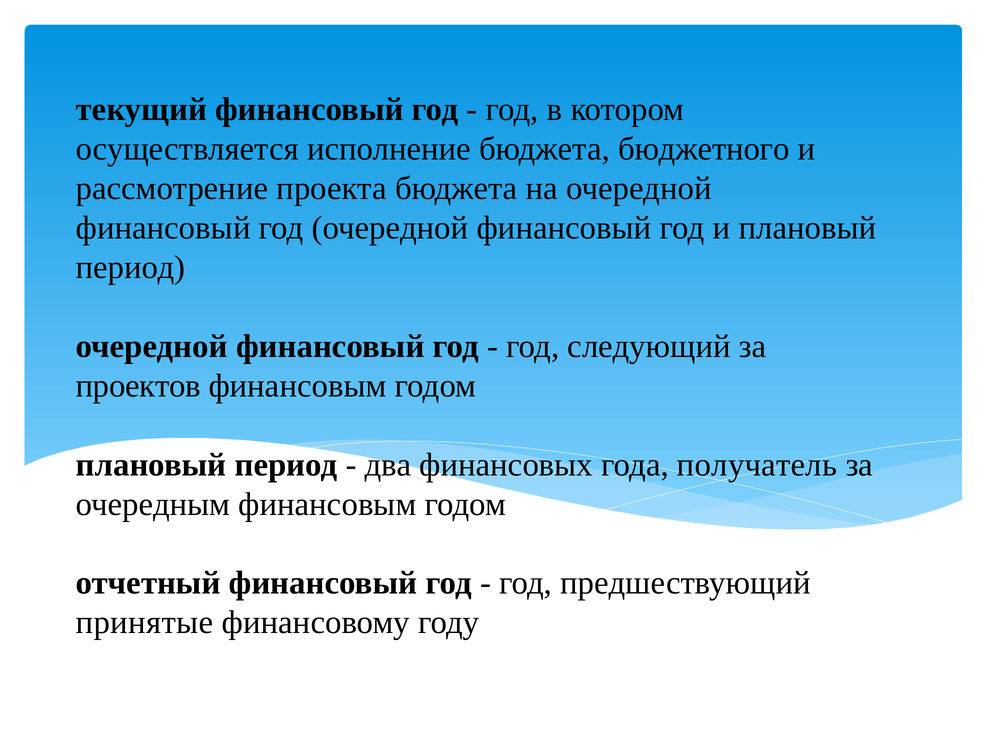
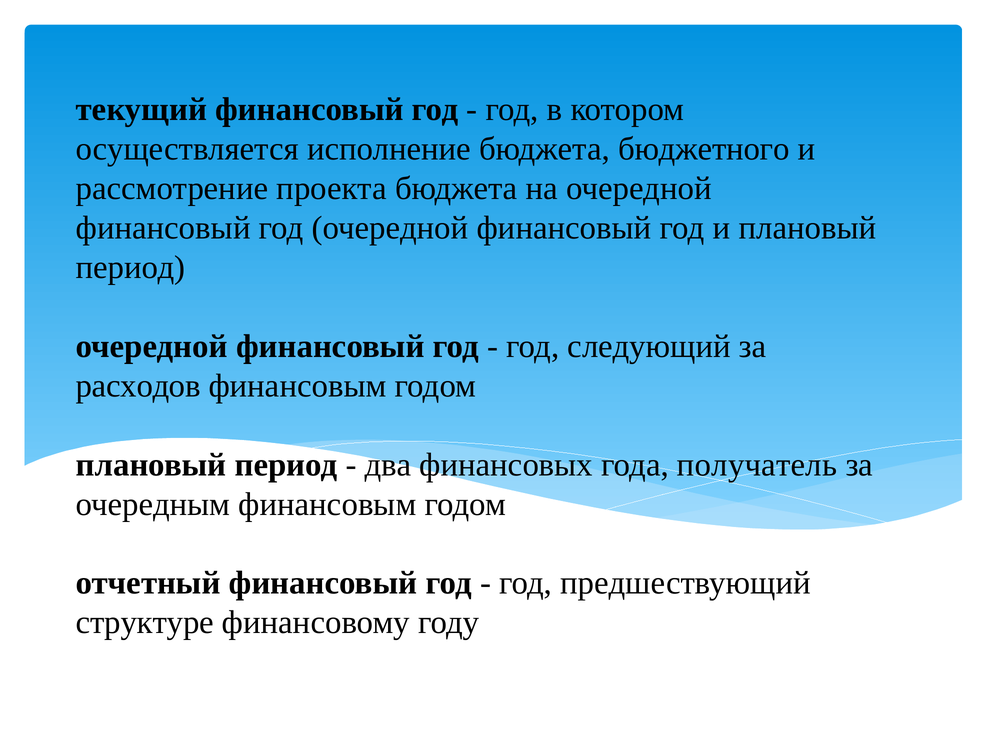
проектов: проектов -> расходов (138, 385)
принятые: принятые -> структуре (145, 622)
